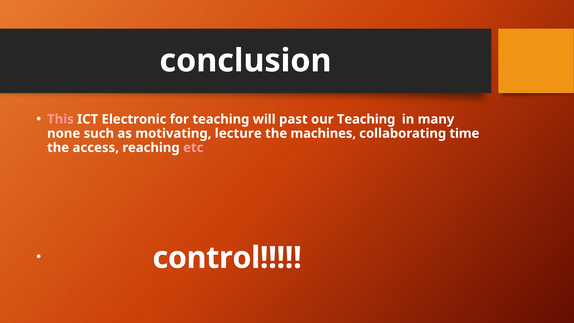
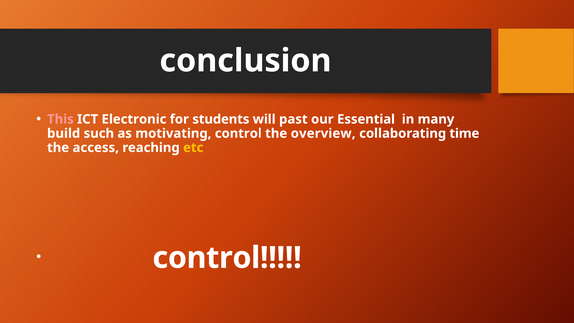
for teaching: teaching -> students (221, 119)
our Teaching: Teaching -> Essential (366, 119)
none: none -> build (64, 133)
motivating lecture: lecture -> control (238, 133)
machines: machines -> overview (323, 133)
etc colour: pink -> yellow (193, 148)
